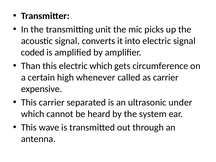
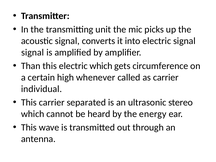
coded: coded -> signal (33, 52)
expensive: expensive -> individual (42, 89)
under: under -> stereo (181, 102)
system: system -> energy (153, 114)
